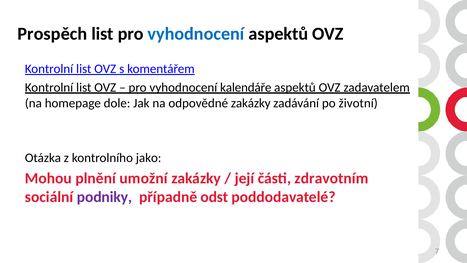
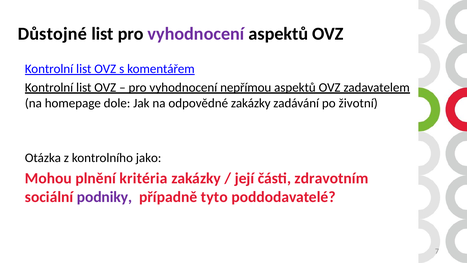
Prospěch: Prospěch -> Důstojné (52, 34)
vyhodnocení colour: blue -> purple (196, 34)
kalendáře: kalendáře -> nepřímou (246, 87)
umožní: umožní -> kritéria (144, 178)
odst: odst -> tyto (214, 197)
